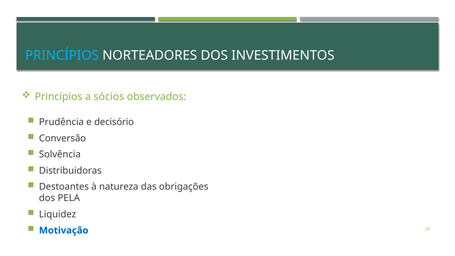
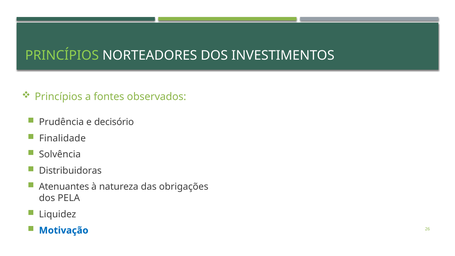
PRINCÍPIOS colour: light blue -> light green (62, 55)
sócios: sócios -> fontes (109, 97)
Conversão: Conversão -> Finalidade (62, 138)
Destoantes: Destoantes -> Atenuantes (64, 187)
